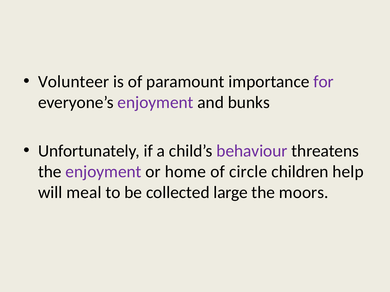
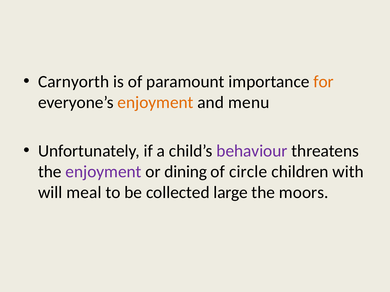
Volunteer: Volunteer -> Carnyorth (74, 82)
for colour: purple -> orange (324, 82)
enjoyment colour: purple -> orange (155, 103)
bunks: bunks -> menu (249, 103)
home: home -> dining (186, 172)
help: help -> with (348, 172)
